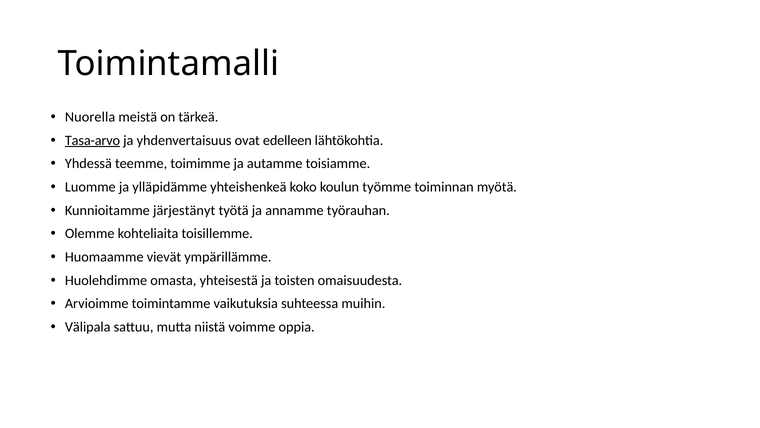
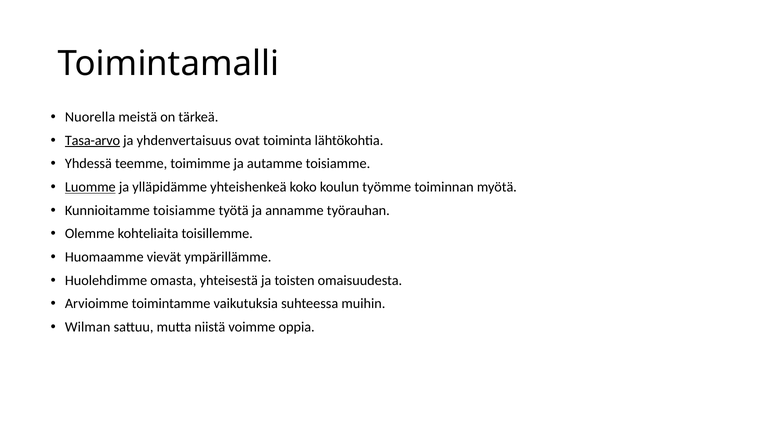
edelleen: edelleen -> toiminta (287, 140)
Luomme underline: none -> present (90, 187)
Kunnioitamme järjestänyt: järjestänyt -> toisiamme (184, 210)
Välipala: Välipala -> Wilman (88, 327)
